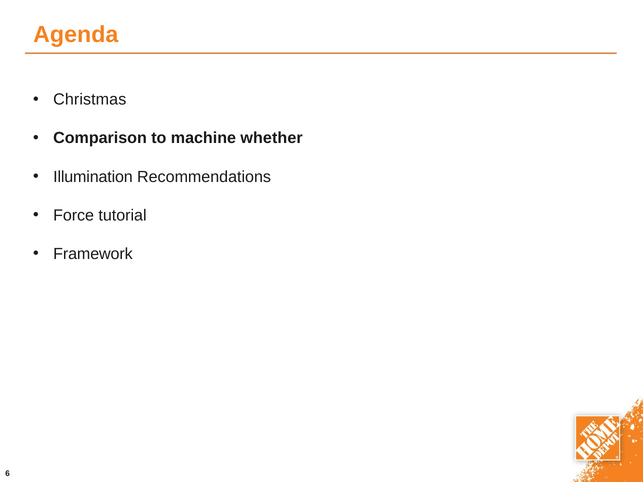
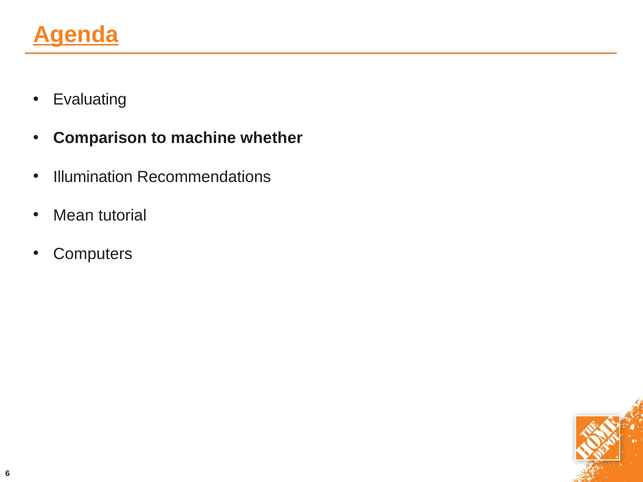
Agenda underline: none -> present (76, 35)
Christmas: Christmas -> Evaluating (90, 100)
Force: Force -> Mean (74, 215)
Framework: Framework -> Computers (93, 254)
